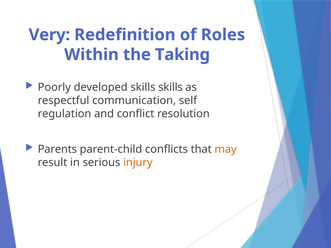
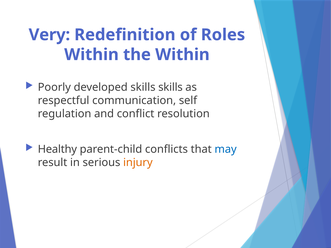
the Taking: Taking -> Within (182, 55)
Parents: Parents -> Healthy (57, 149)
may colour: orange -> blue (226, 149)
